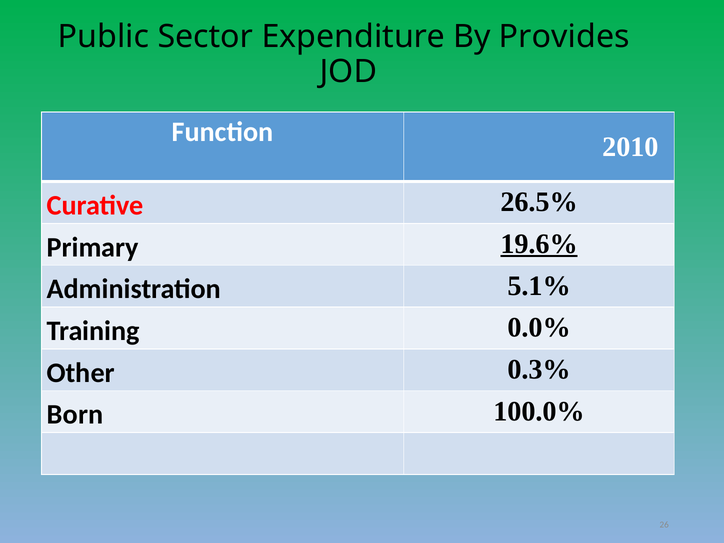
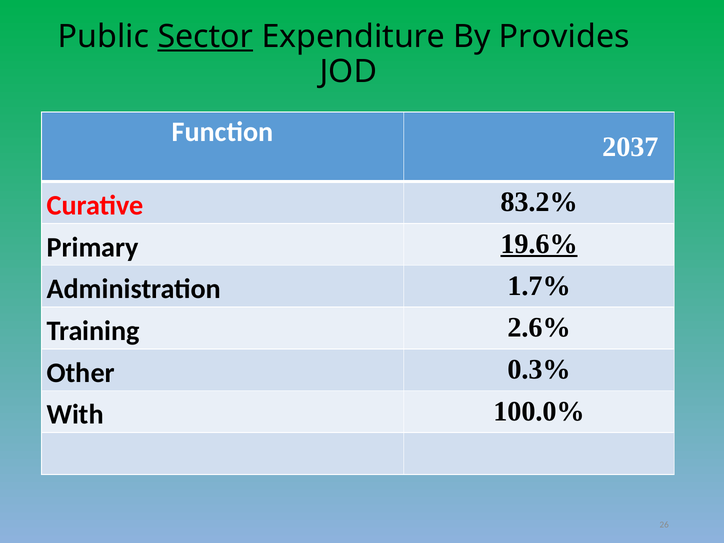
Sector underline: none -> present (205, 37)
2010: 2010 -> 2037 (630, 147)
26.5%: 26.5% -> 83.2% (539, 202)
5.1%: 5.1% -> 1.7% (539, 286)
0.0%: 0.0% -> 2.6% (539, 328)
Born: Born -> With (75, 415)
